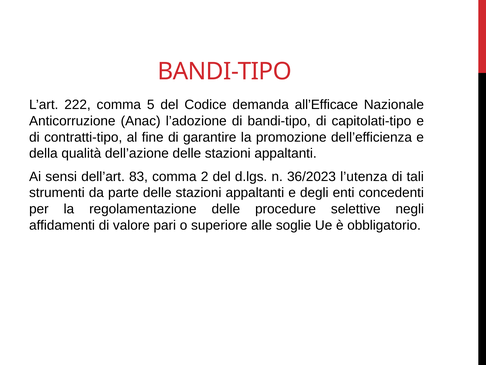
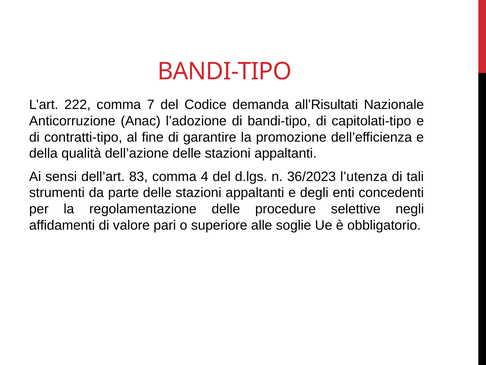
5: 5 -> 7 (151, 105)
all’Efficace: all’Efficace -> all’Risultati (326, 105)
2: 2 -> 4 (205, 176)
